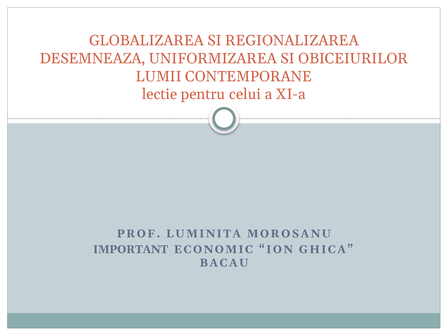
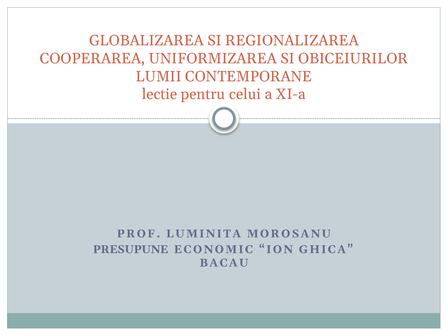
DESEMNEAZA: DESEMNEAZA -> COOPERAREA (93, 59)
IMPORTANT: IMPORTANT -> PRESUPUNE (131, 249)
